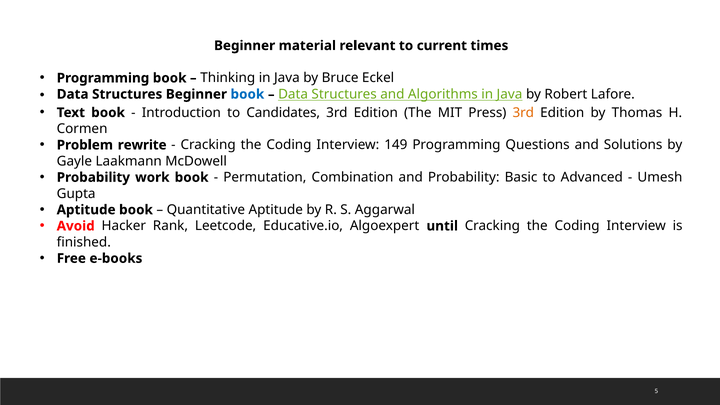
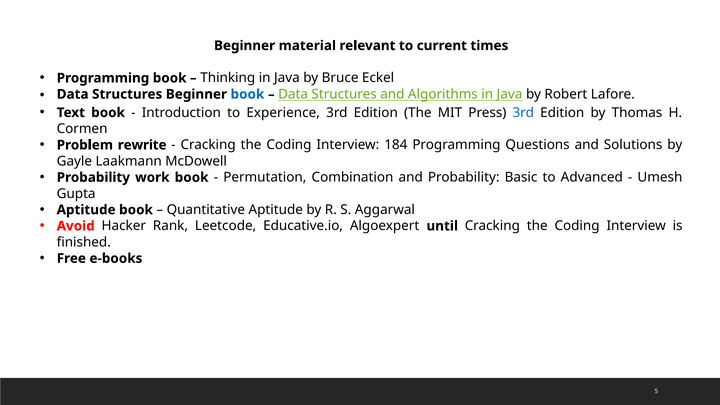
Candidates: Candidates -> Experience (283, 113)
3rd colour: orange -> blue (523, 113)
149: 149 -> 184 (396, 145)
